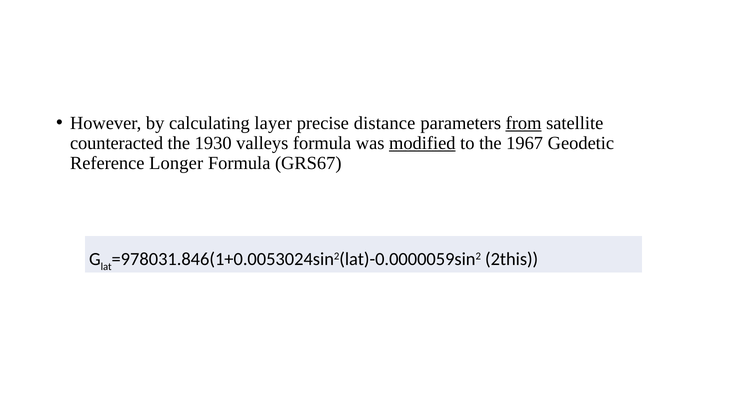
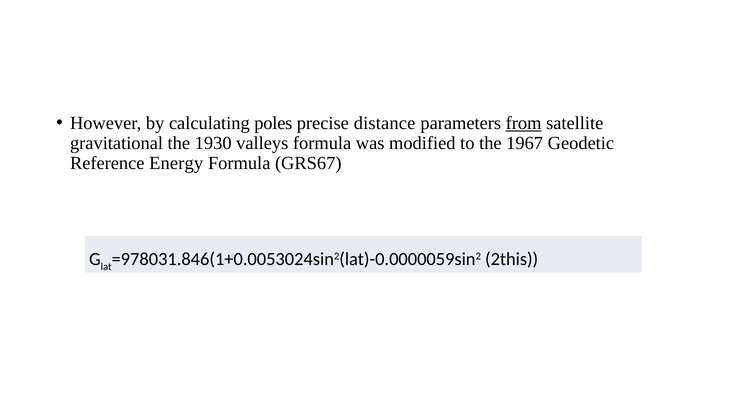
layer: layer -> poles (273, 123)
counteracted: counteracted -> gravitational (117, 143)
modified underline: present -> none (422, 143)
Longer: Longer -> Energy (176, 163)
